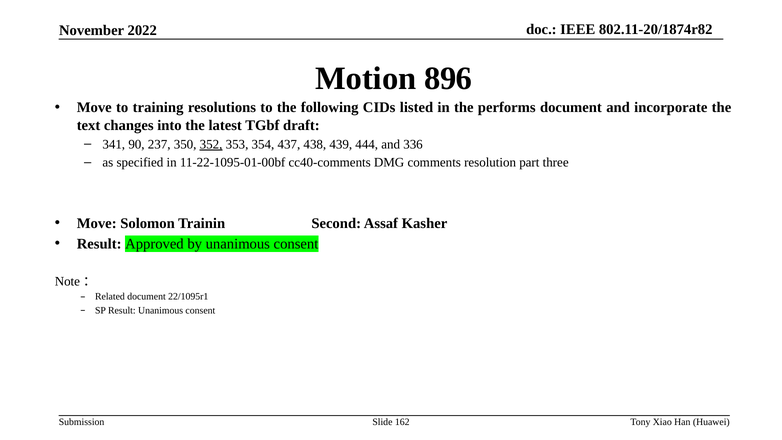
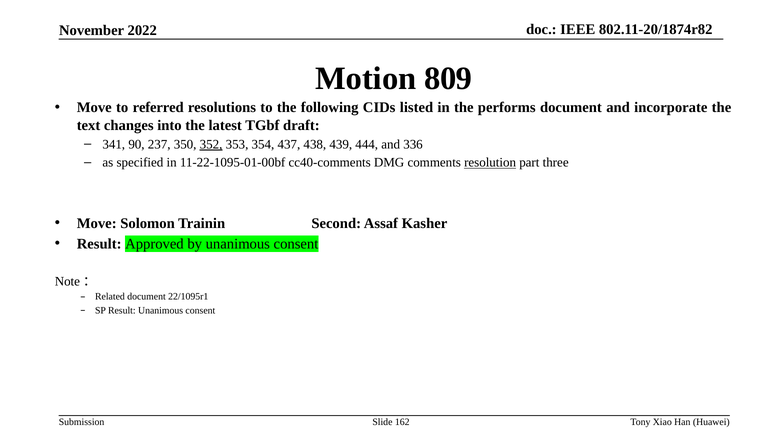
896: 896 -> 809 (448, 79)
training: training -> referred (158, 108)
resolution underline: none -> present (490, 163)
